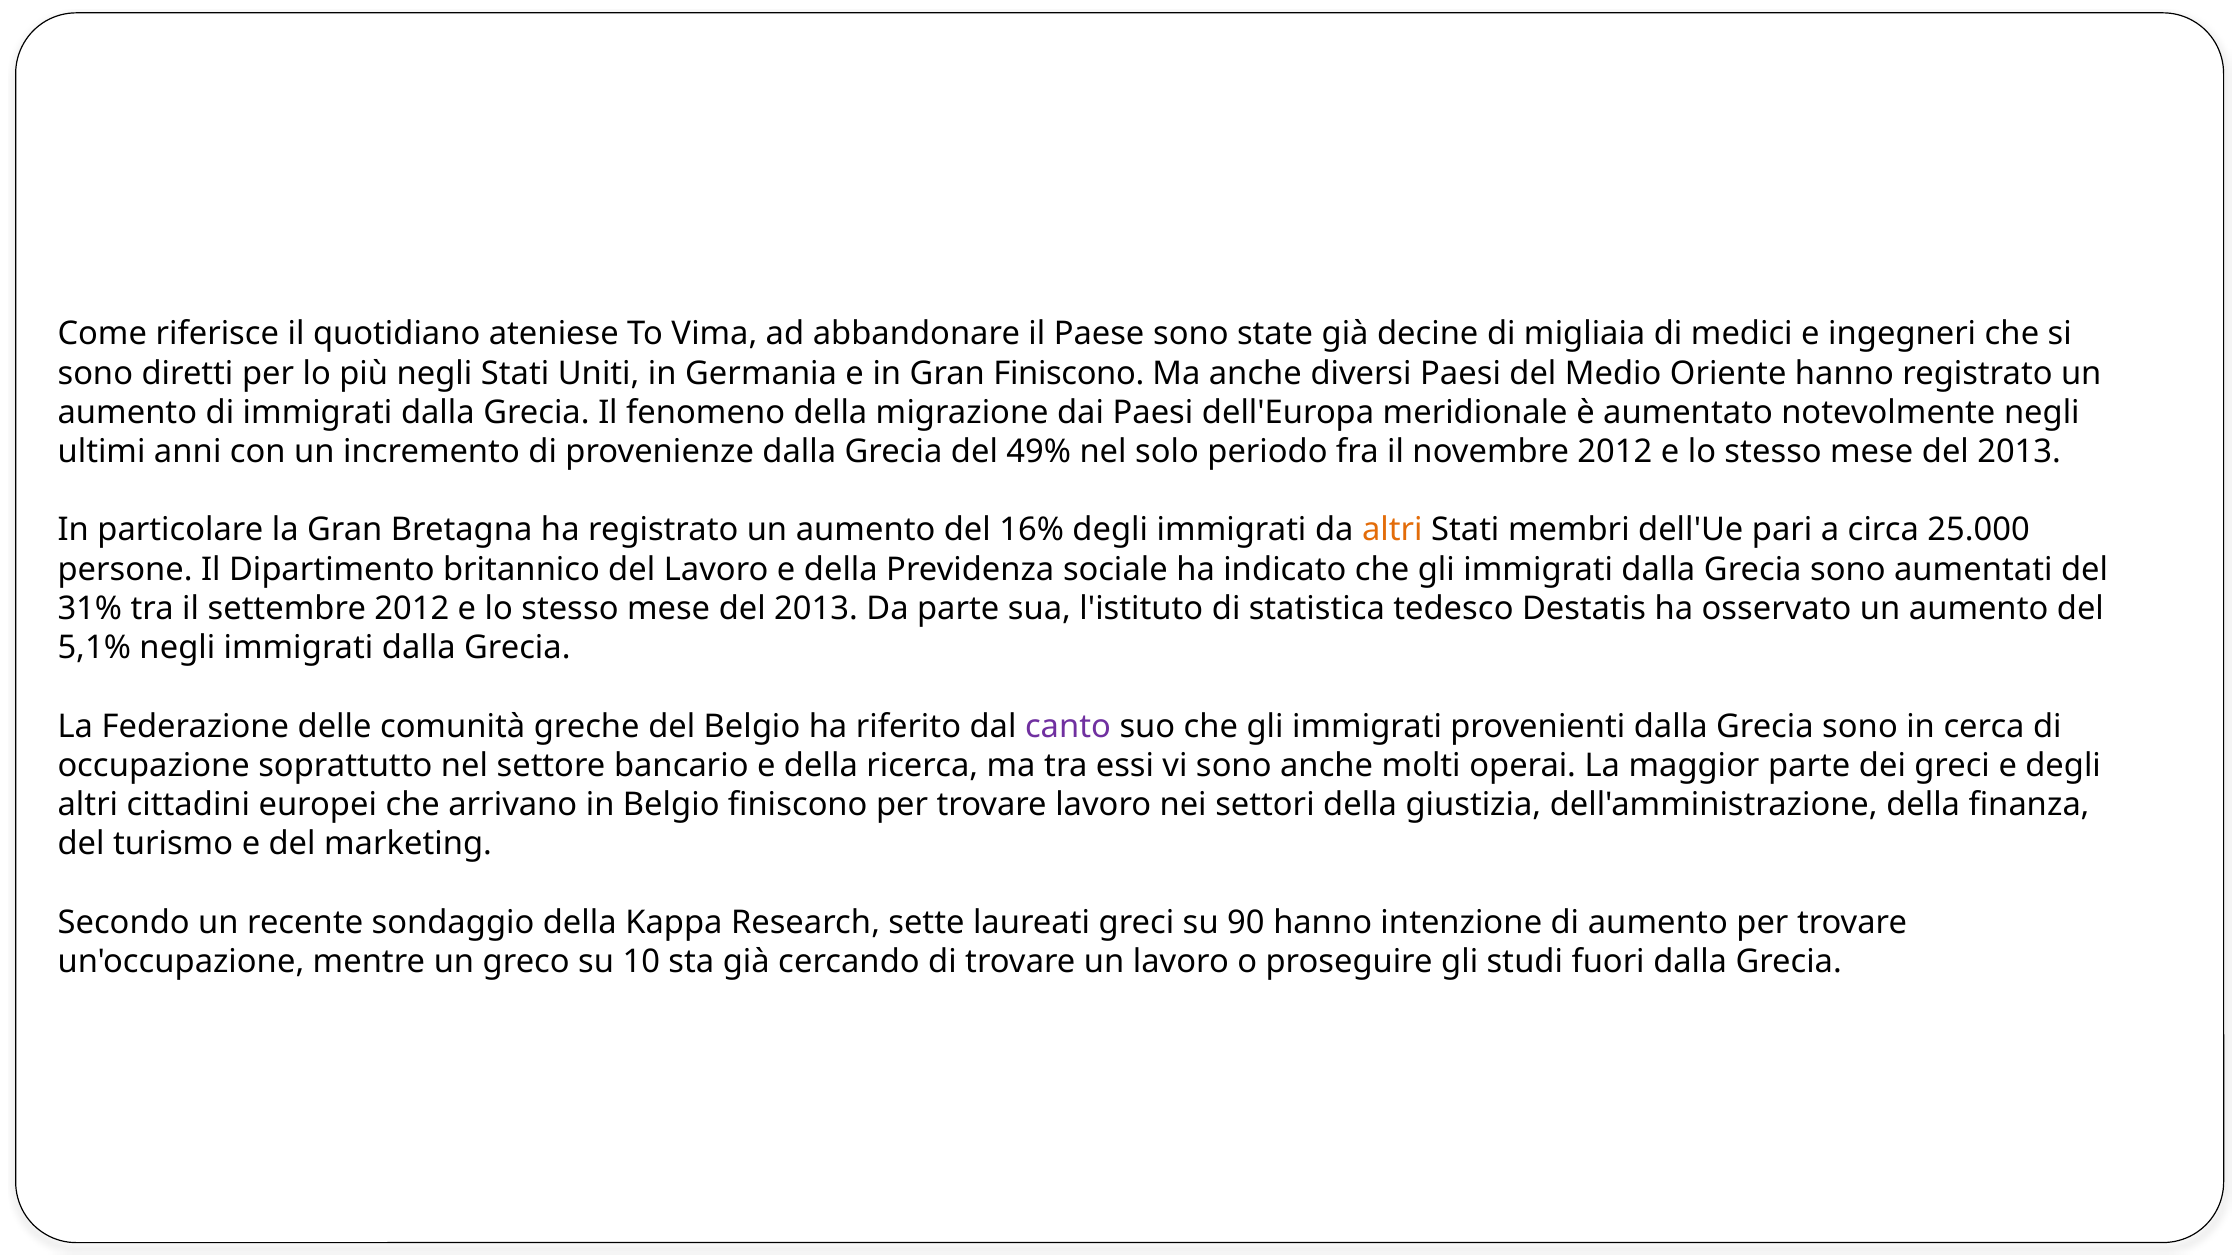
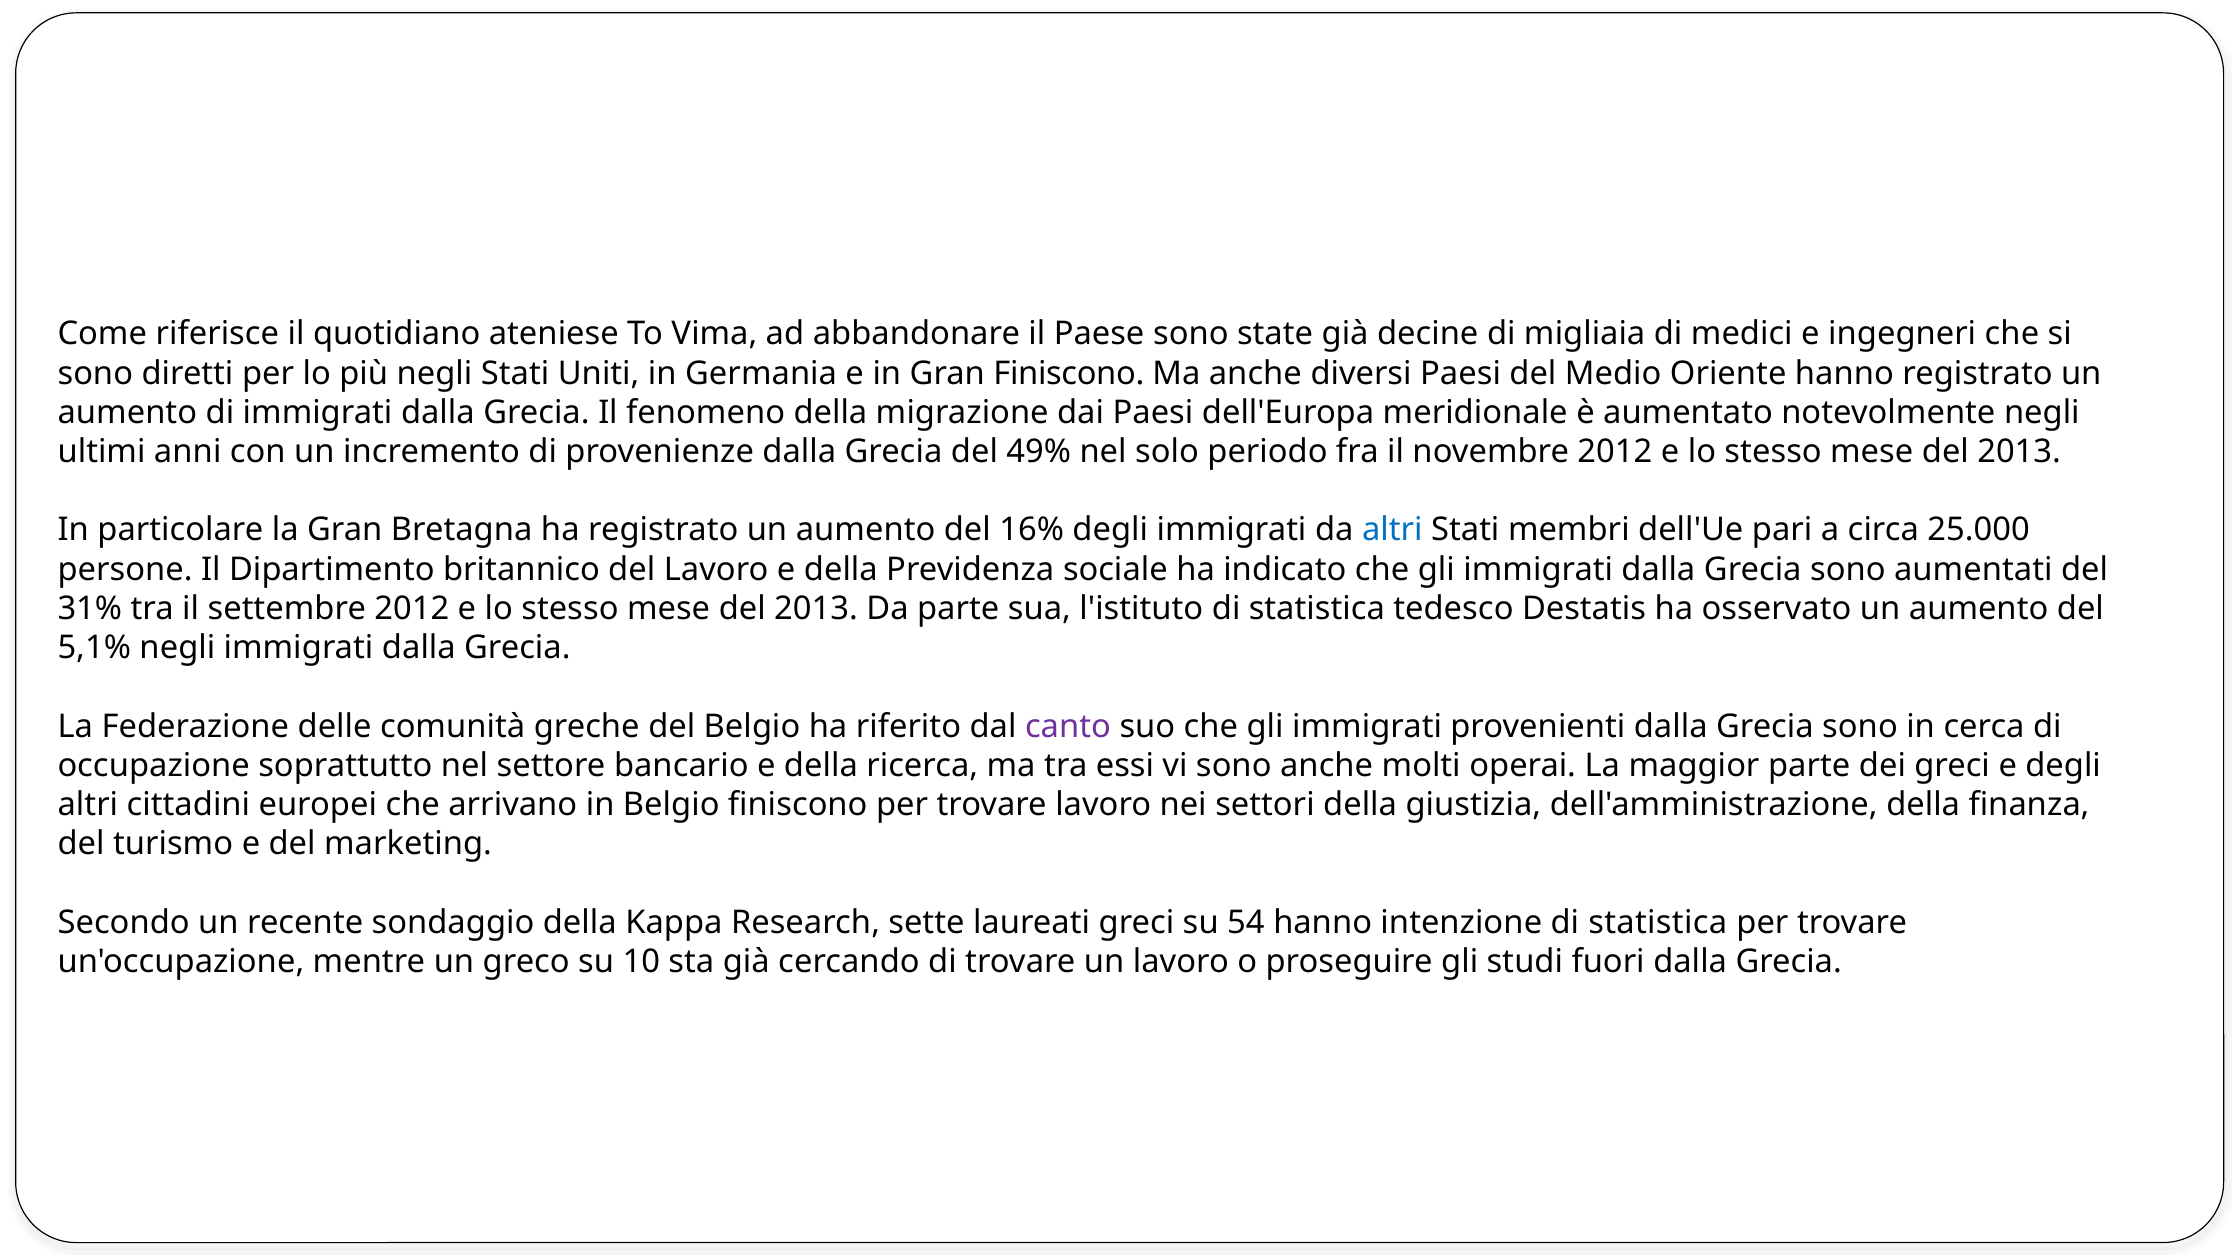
altri colour: orange -> blue (1392, 530)
90: 90 -> 54 (1246, 922)
intenzione di aumento: aumento -> statistica (1658, 922)
